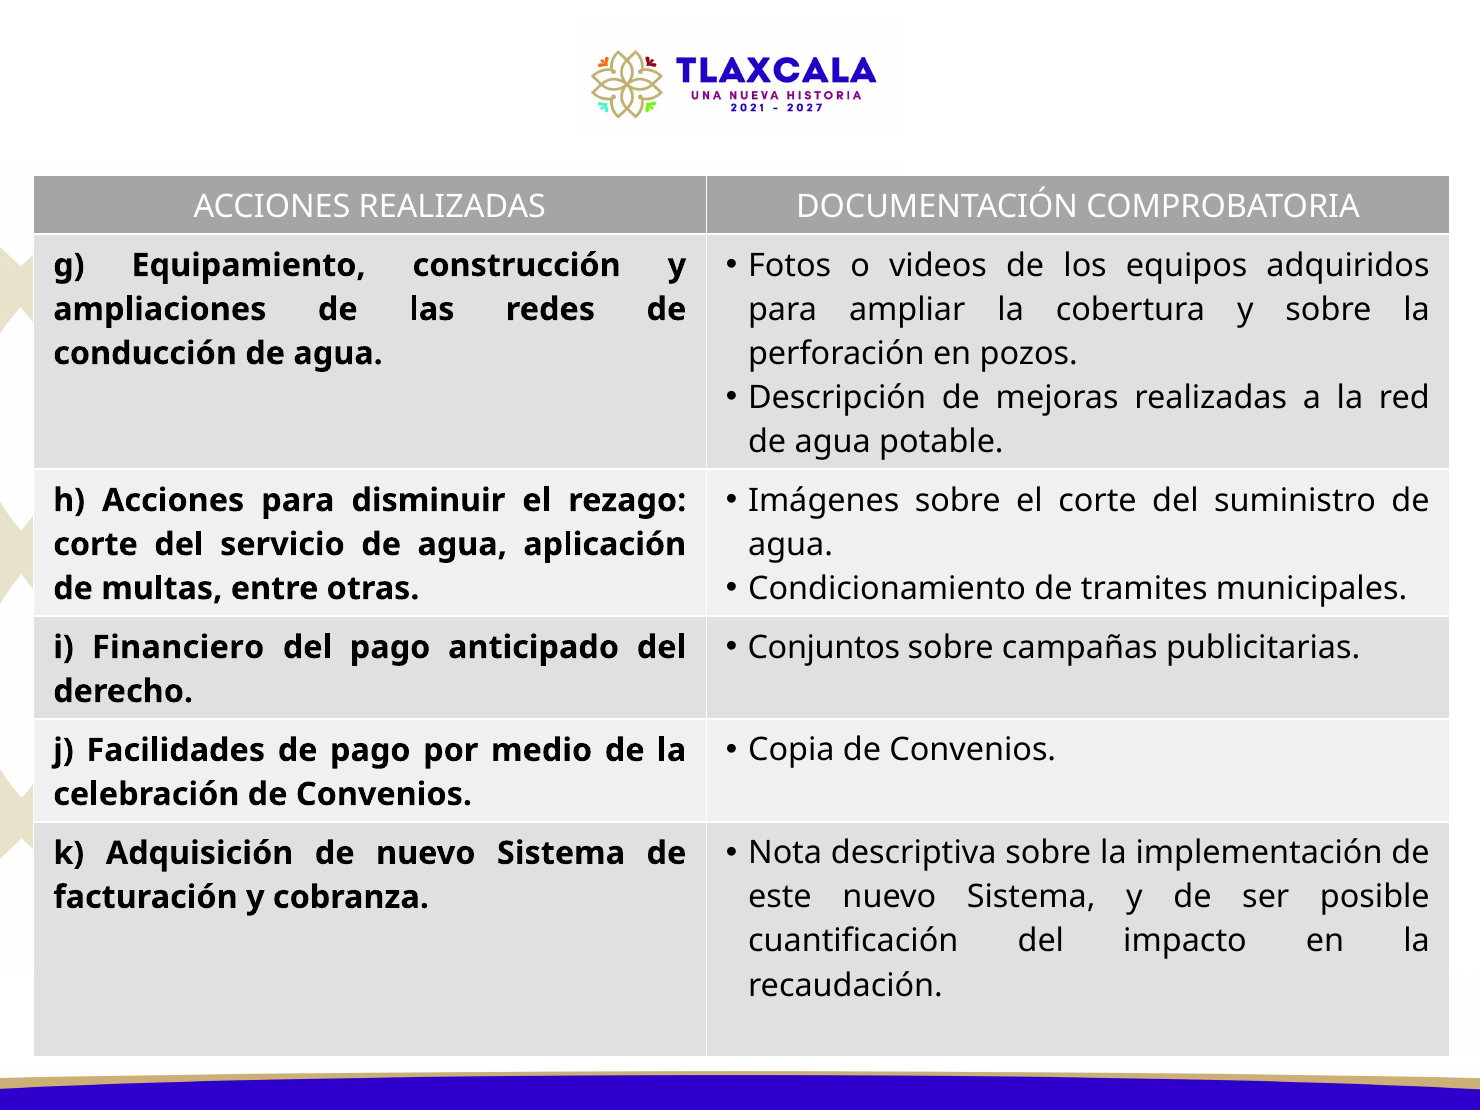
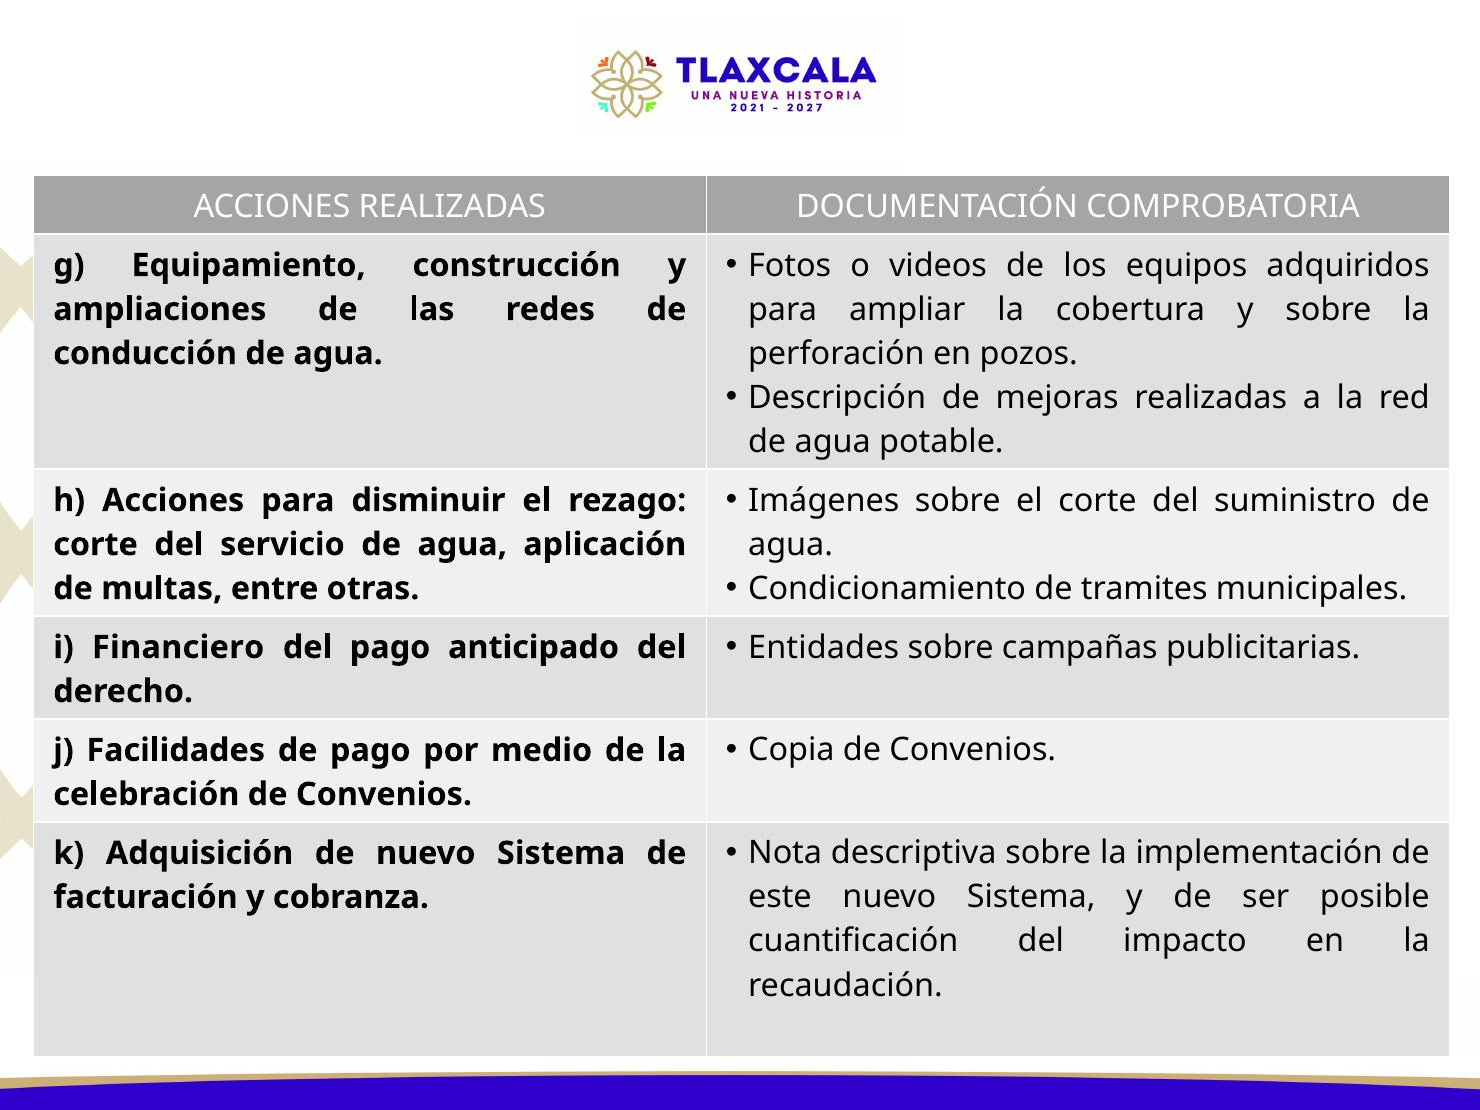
Conjuntos: Conjuntos -> Entidades (824, 647)
